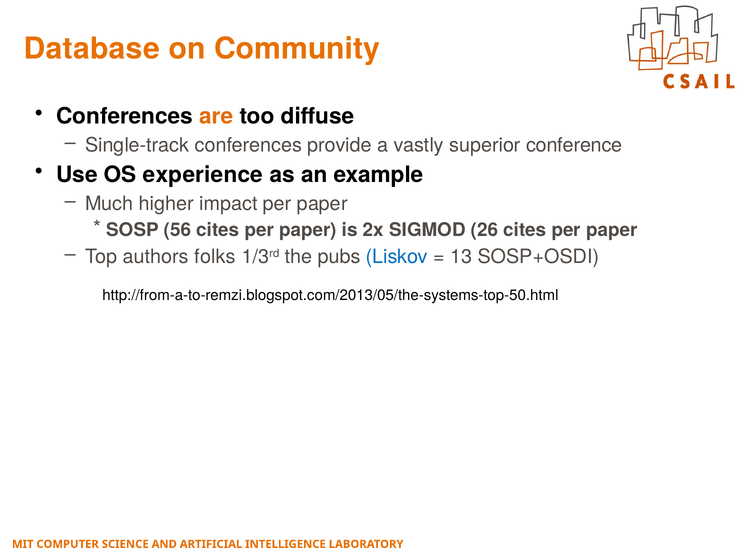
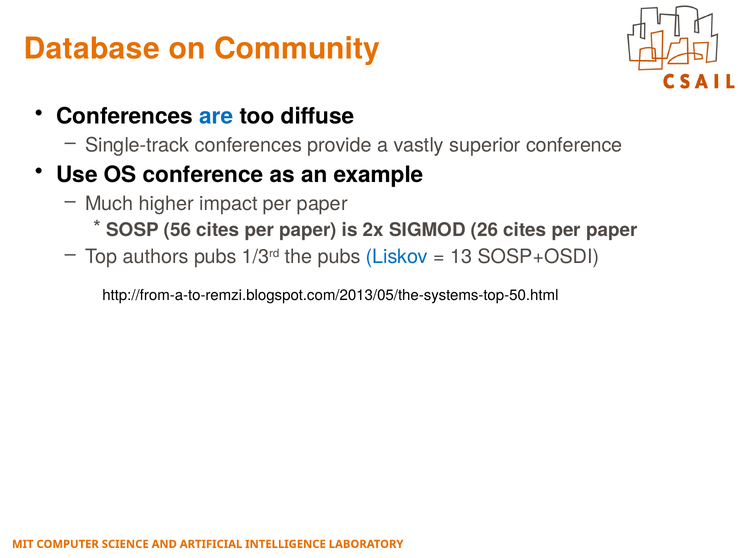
are colour: orange -> blue (216, 117)
OS experience: experience -> conference (203, 175)
authors folks: folks -> pubs (215, 257)
